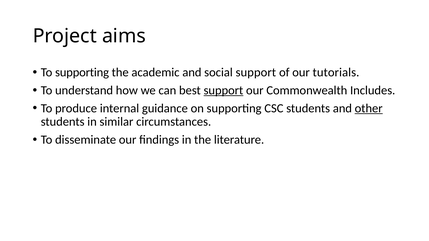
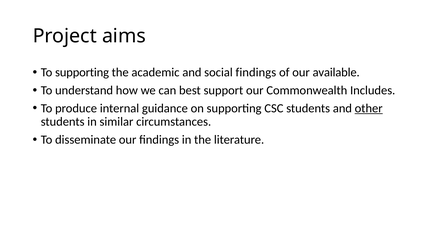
social support: support -> findings (256, 73)
tutorials: tutorials -> available (336, 73)
support underline: present -> none (223, 91)
